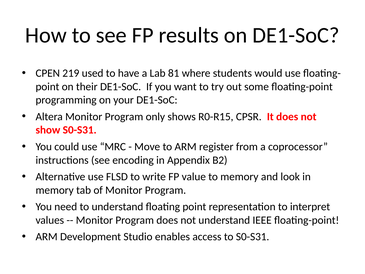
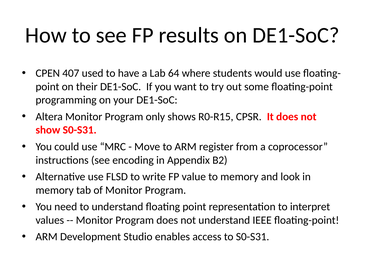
219: 219 -> 407 (71, 73)
81: 81 -> 64 (174, 73)
